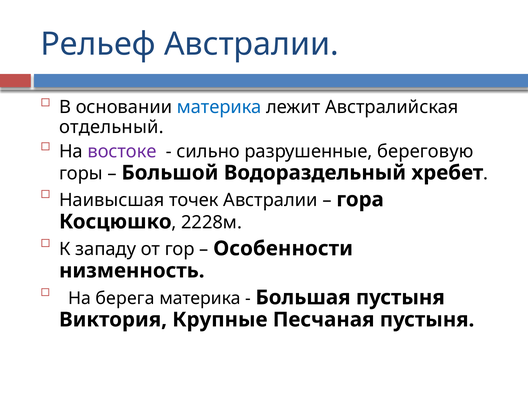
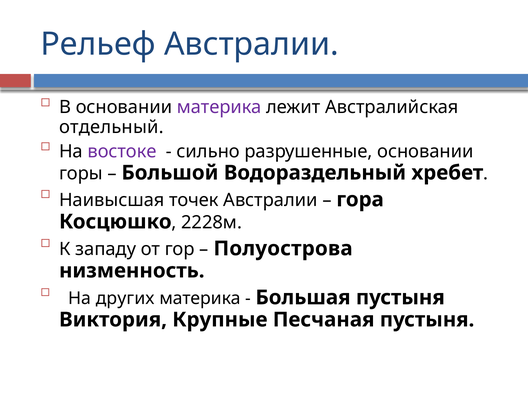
материка colour: blue -> purple (219, 107)
разрушенные береговую: береговую -> основании (425, 151)
Особенности: Особенности -> Полуострова (283, 249)
берега: берега -> других (125, 298)
